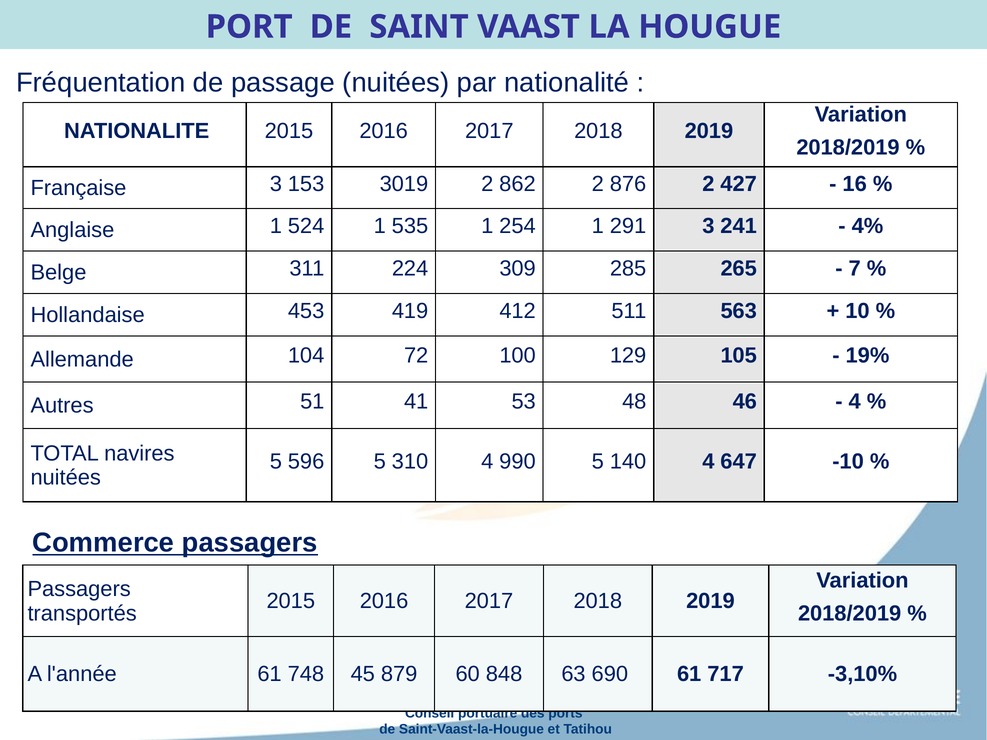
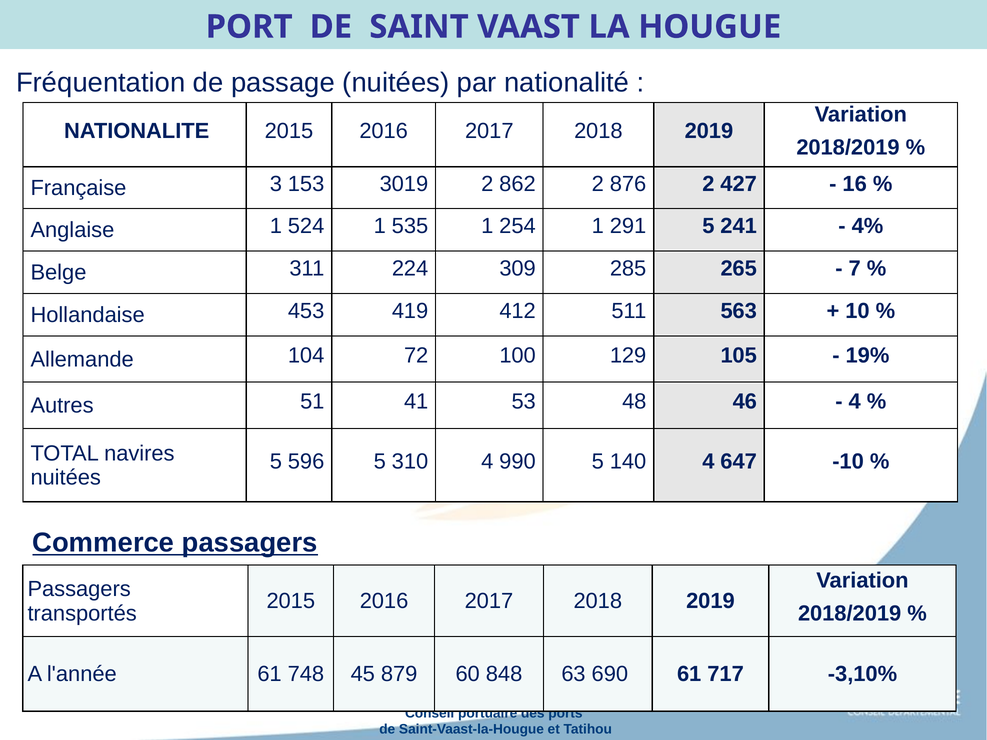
291 3: 3 -> 5 (708, 226)
